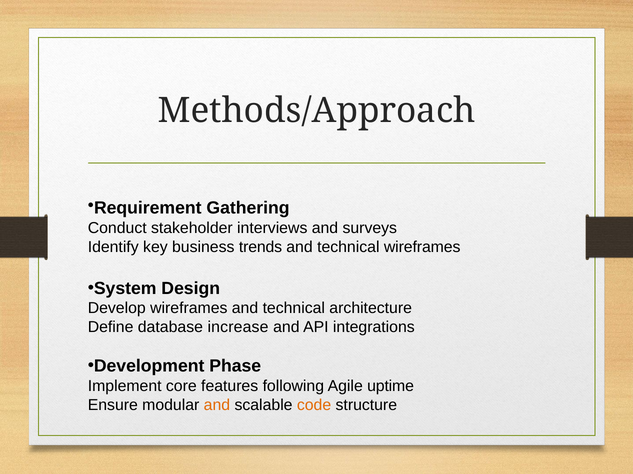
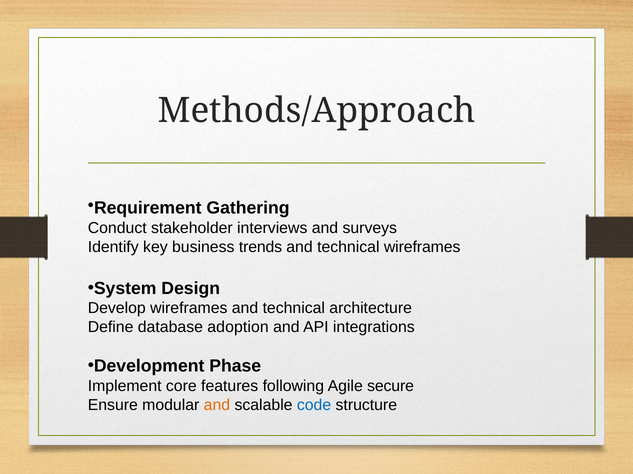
increase: increase -> adoption (238, 328)
uptime: uptime -> secure (391, 387)
code colour: orange -> blue (314, 406)
